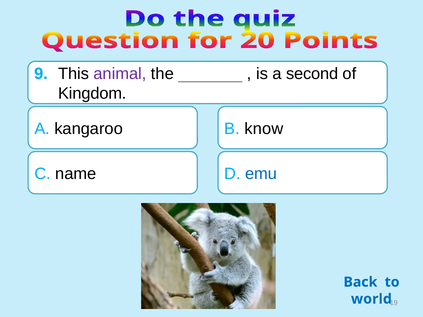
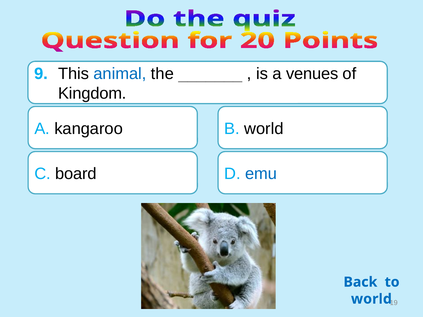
animal colour: purple -> blue (120, 74)
second: second -> venues (312, 74)
B know: know -> world (264, 129)
name: name -> board (76, 174)
